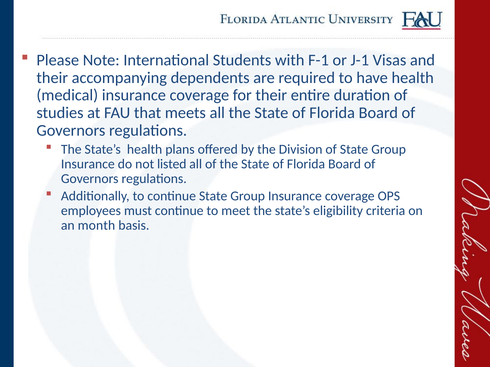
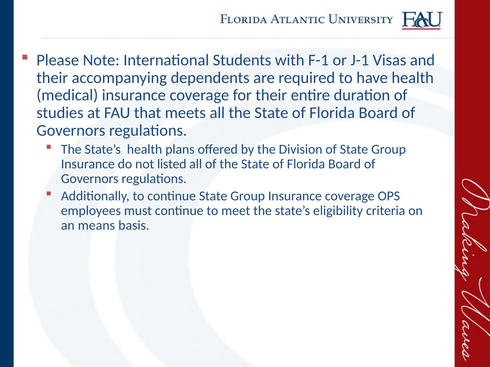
month: month -> means (96, 226)
